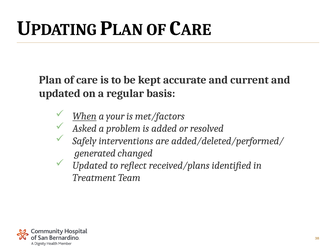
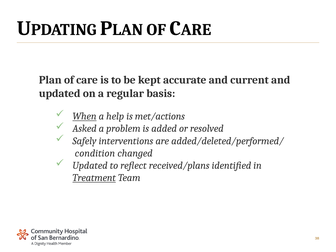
your: your -> help (115, 116)
met/factors: met/factors -> met/actions (160, 116)
generated: generated -> condition (95, 153)
Treatment underline: none -> present (94, 178)
